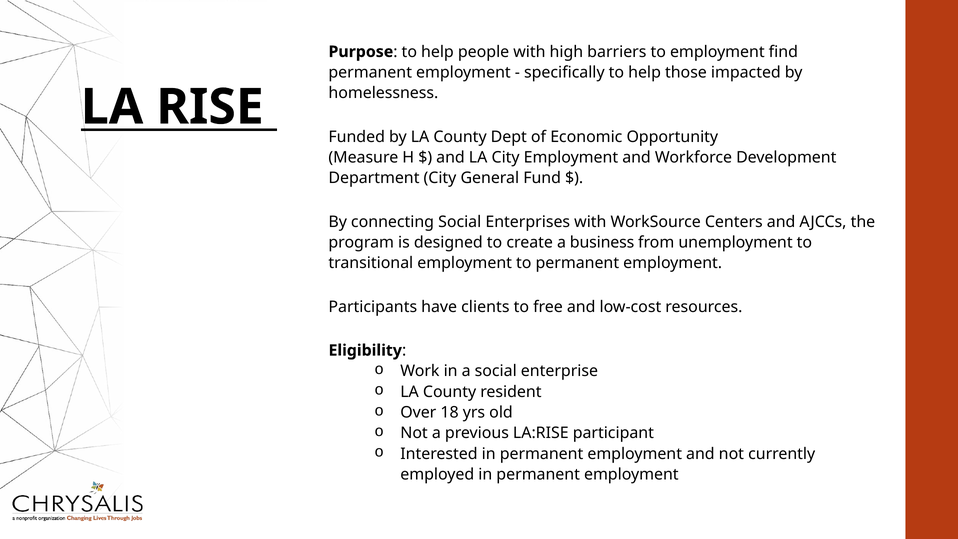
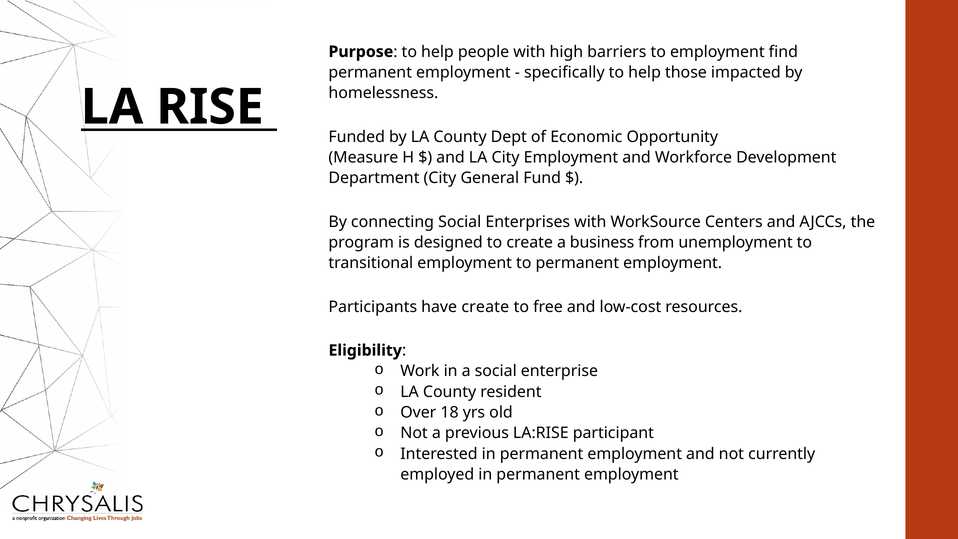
have clients: clients -> create (485, 307)
